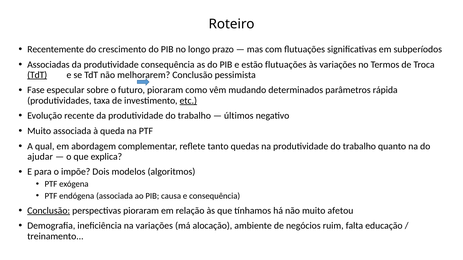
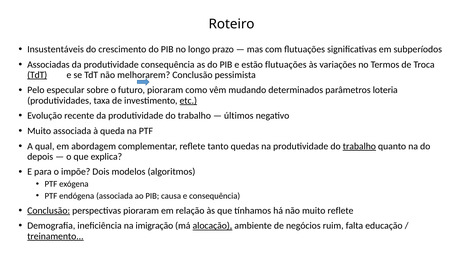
Recentemente: Recentemente -> Insustentáveis (56, 49)
Fase: Fase -> Pelo (36, 90)
rápida: rápida -> loteria (385, 90)
trabalho underline: none -> present (359, 146)
ajudar: ajudar -> depois (40, 157)
muito afetou: afetou -> reflete (340, 211)
na variações: variações -> imigração (154, 226)
alocação underline: none -> present (212, 226)
treinamento underline: none -> present (55, 237)
